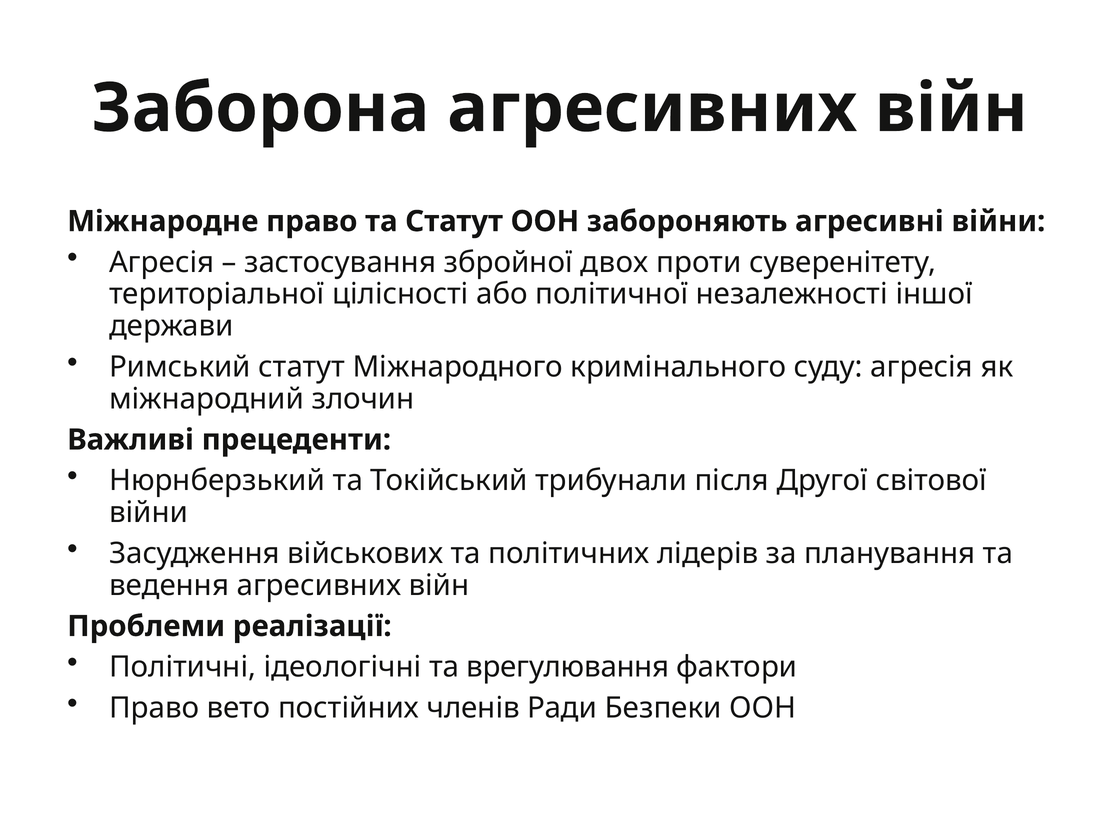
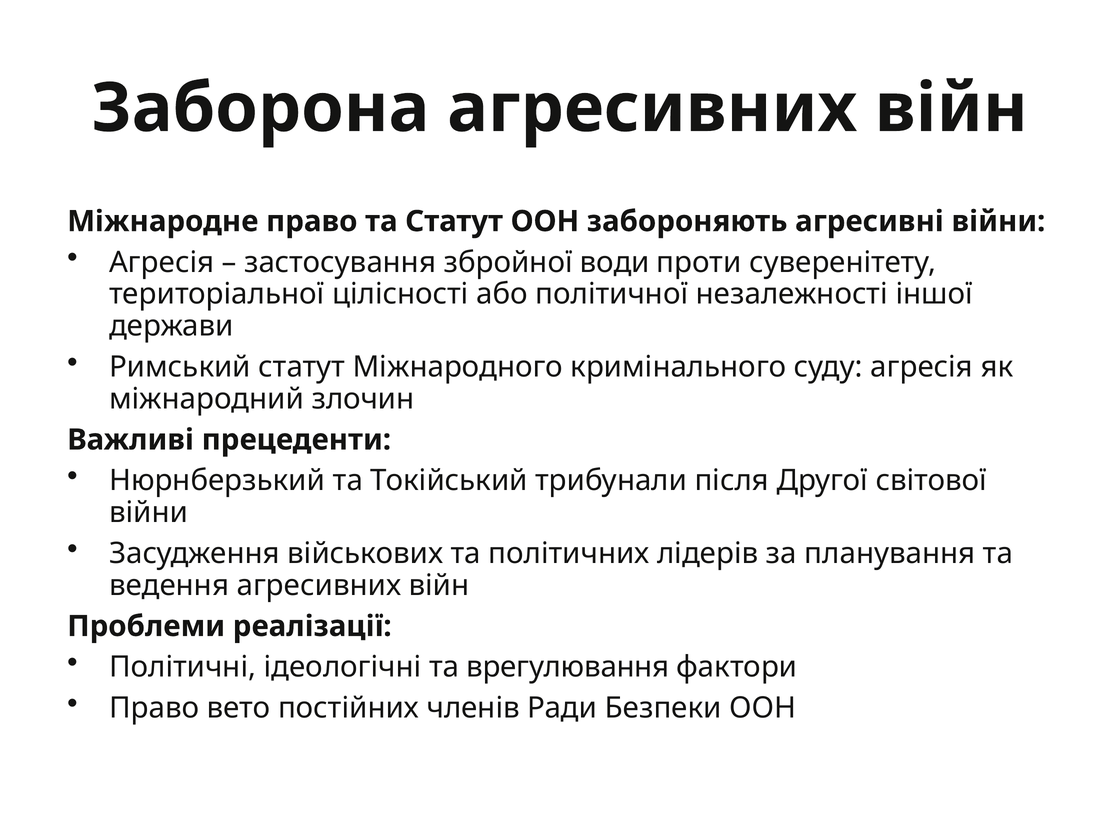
двох: двох -> води (615, 262)
